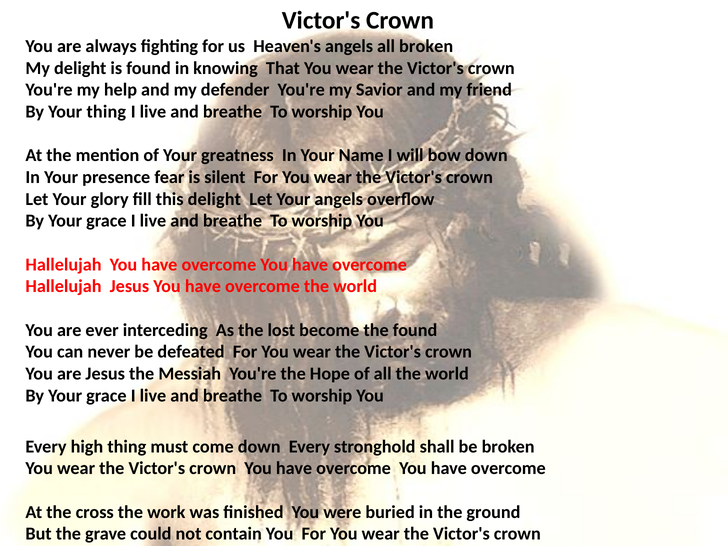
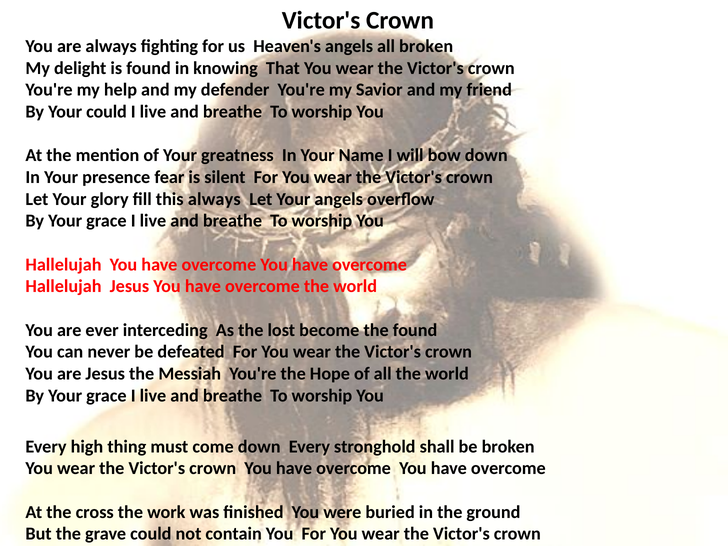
Your thing: thing -> could (106, 112)
this delight: delight -> always (214, 199)
